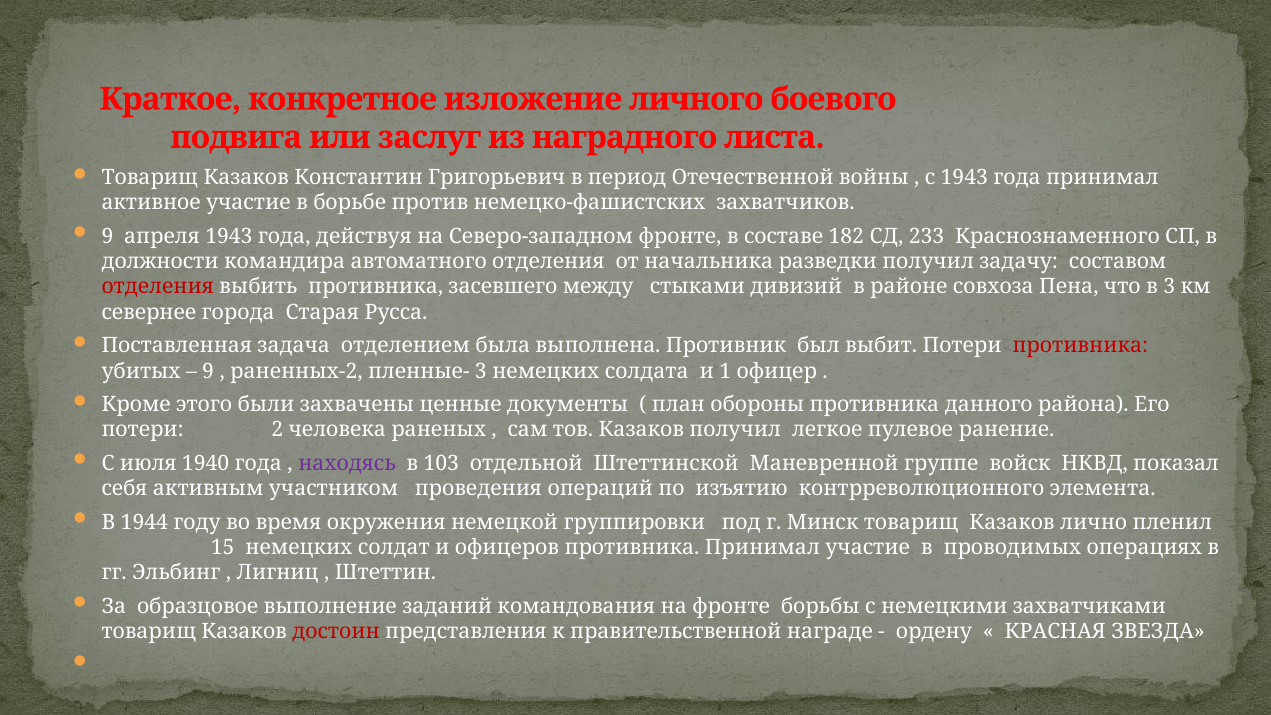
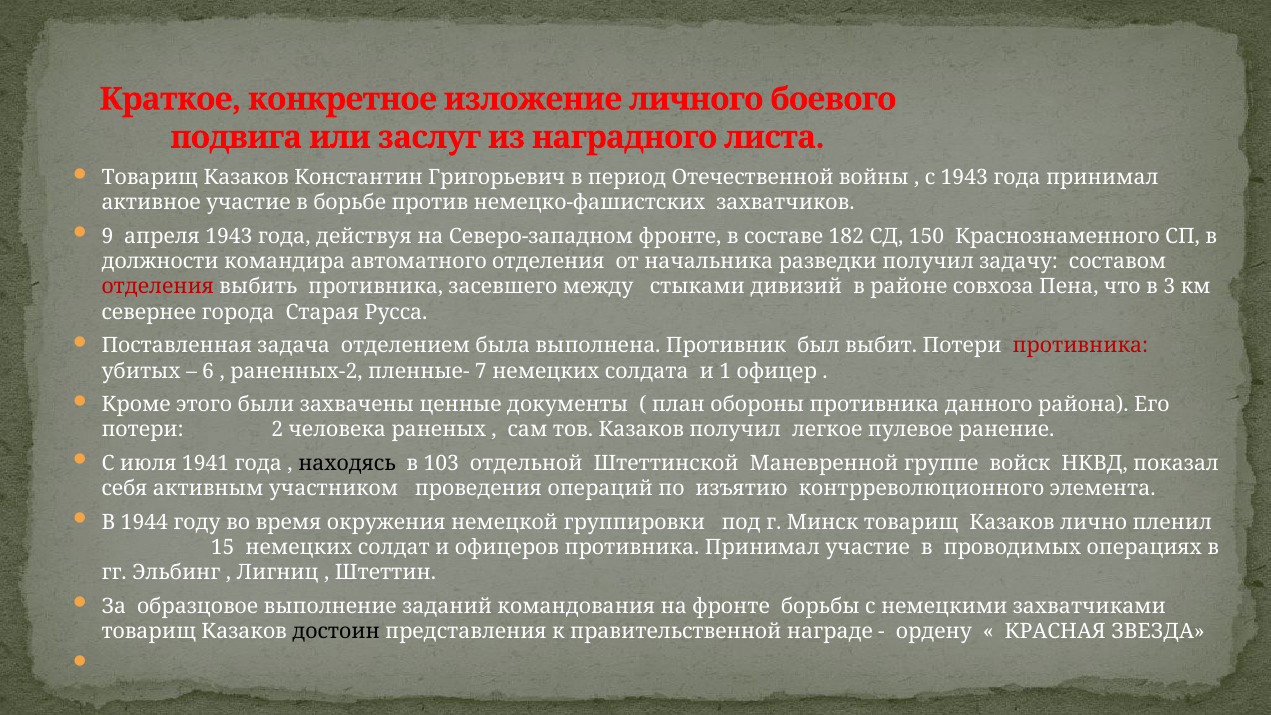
233: 233 -> 150 (927, 236)
9: 9 -> 6 (208, 371)
пленные- 3: 3 -> 7 (481, 371)
1940: 1940 -> 1941 (206, 463)
находясь colour: purple -> black (347, 463)
достоин colour: red -> black (336, 632)
